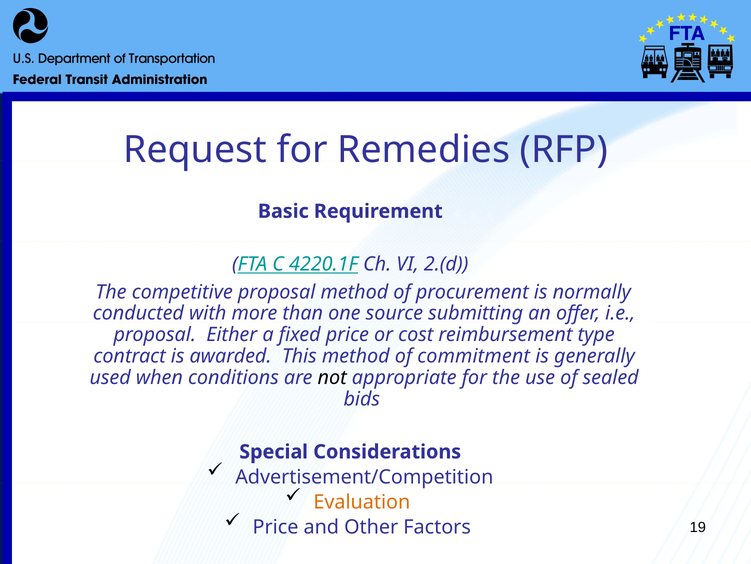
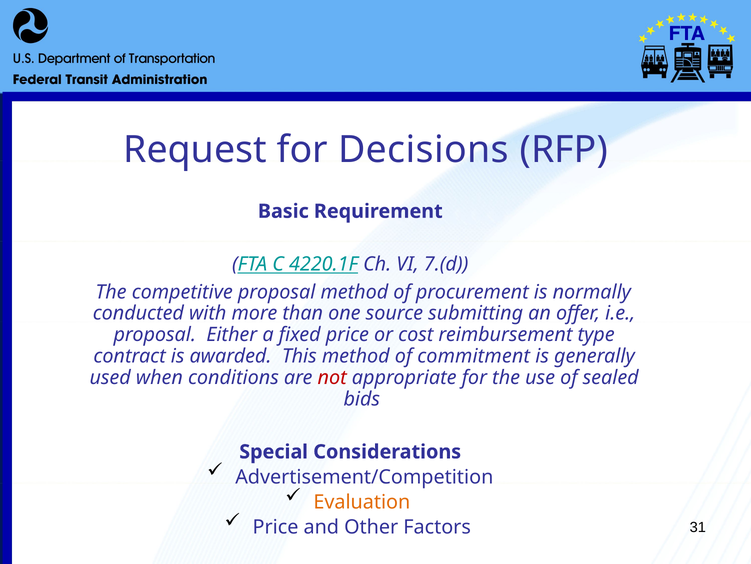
Remedies: Remedies -> Decisions (424, 150)
2.(d: 2.(d -> 7.(d (446, 264)
not colour: black -> red (332, 377)
19: 19 -> 31 (698, 526)
